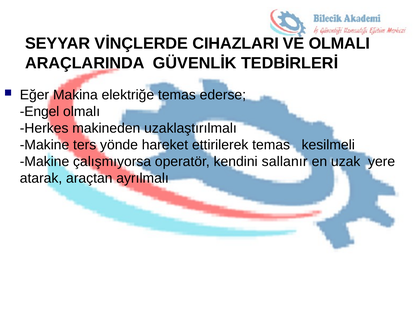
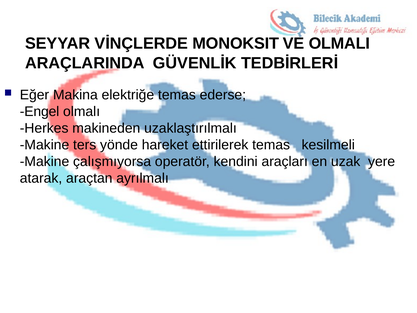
CIHAZLARI: CIHAZLARI -> MONOKSIT (236, 44)
sallanır: sallanır -> araçları (285, 162)
